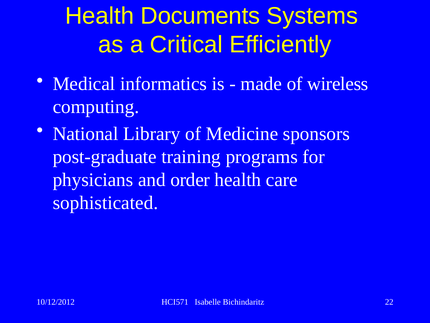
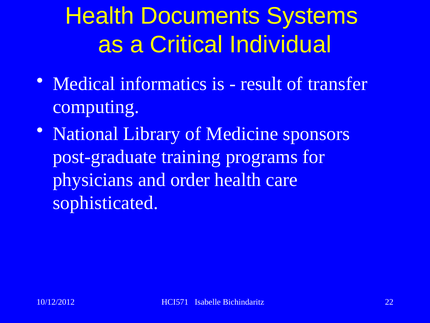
Efficiently: Efficiently -> Individual (280, 45)
made: made -> result (261, 84)
wireless: wireless -> transfer (338, 84)
